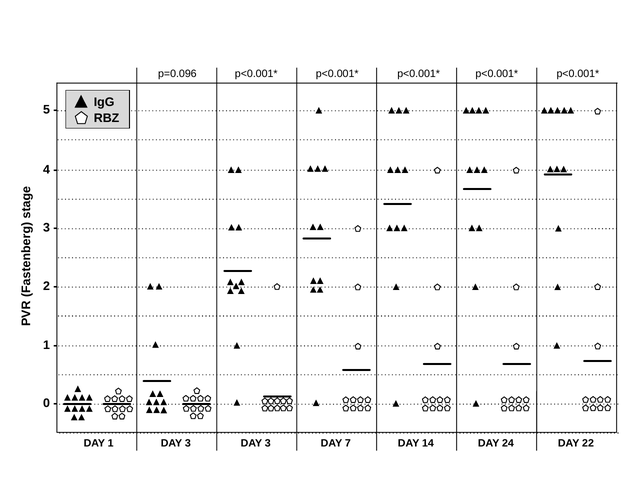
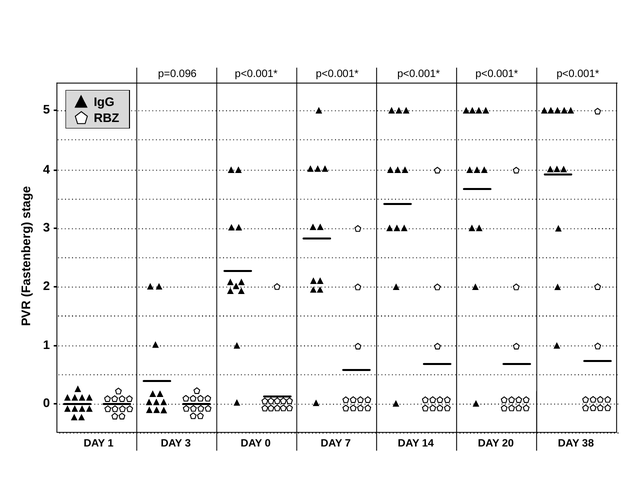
3 DAY 3: 3 -> 0 (268, 443)
24: 24 -> 20 (508, 443)
22: 22 -> 38 (588, 443)
